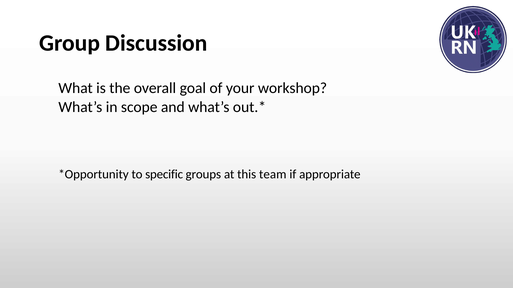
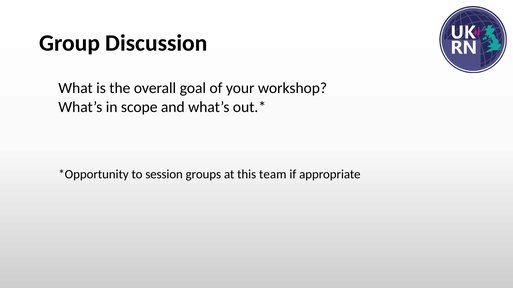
specific: specific -> session (164, 175)
